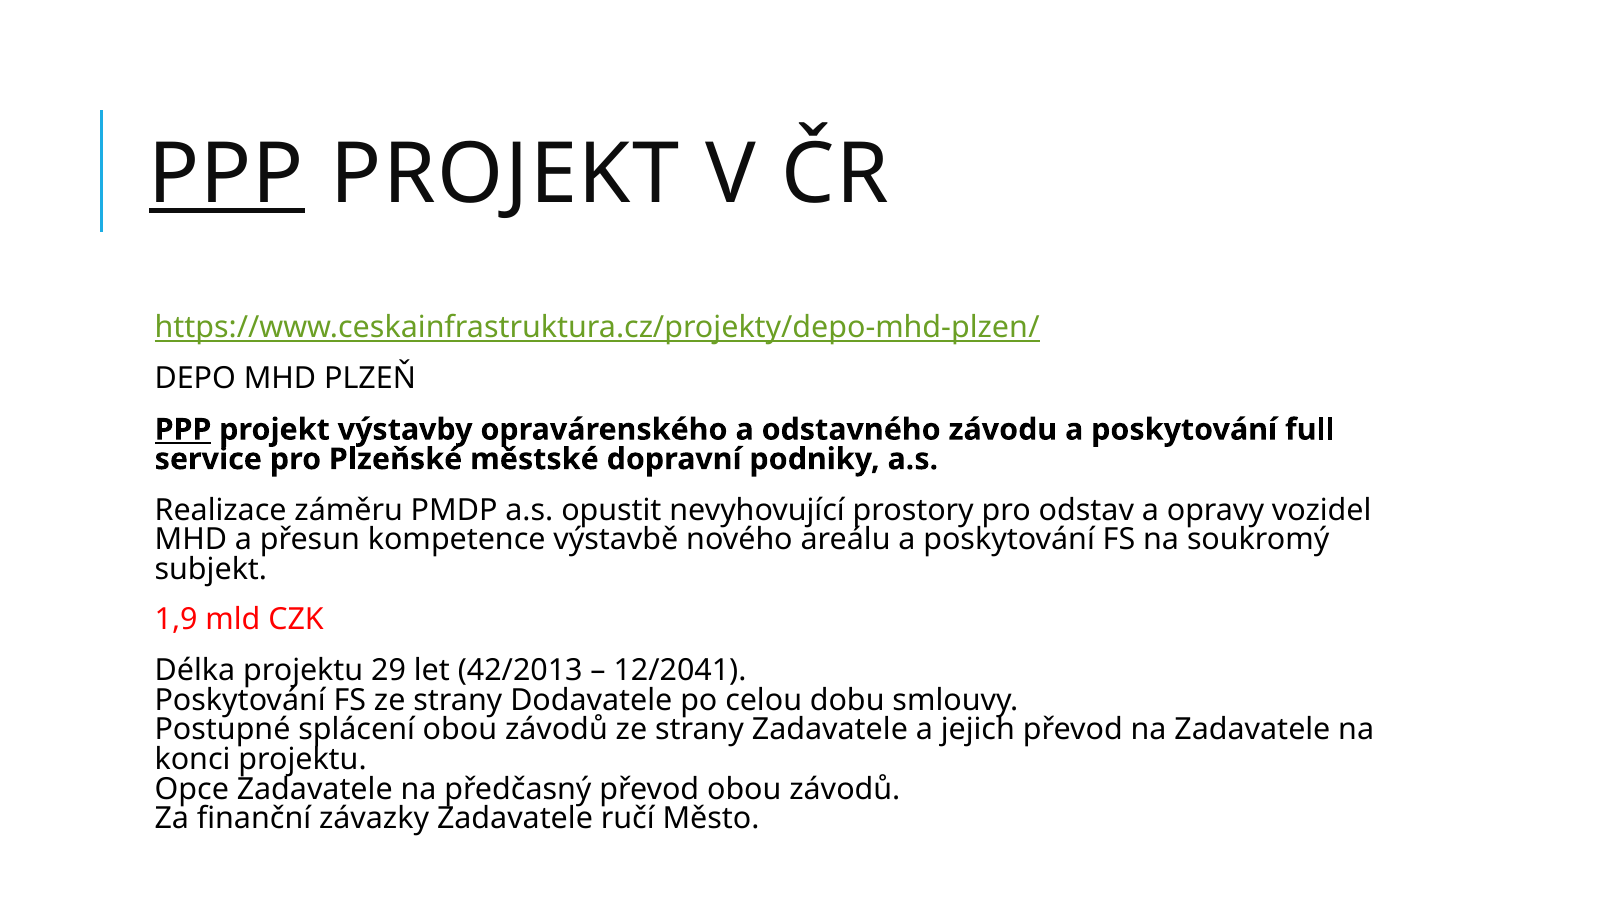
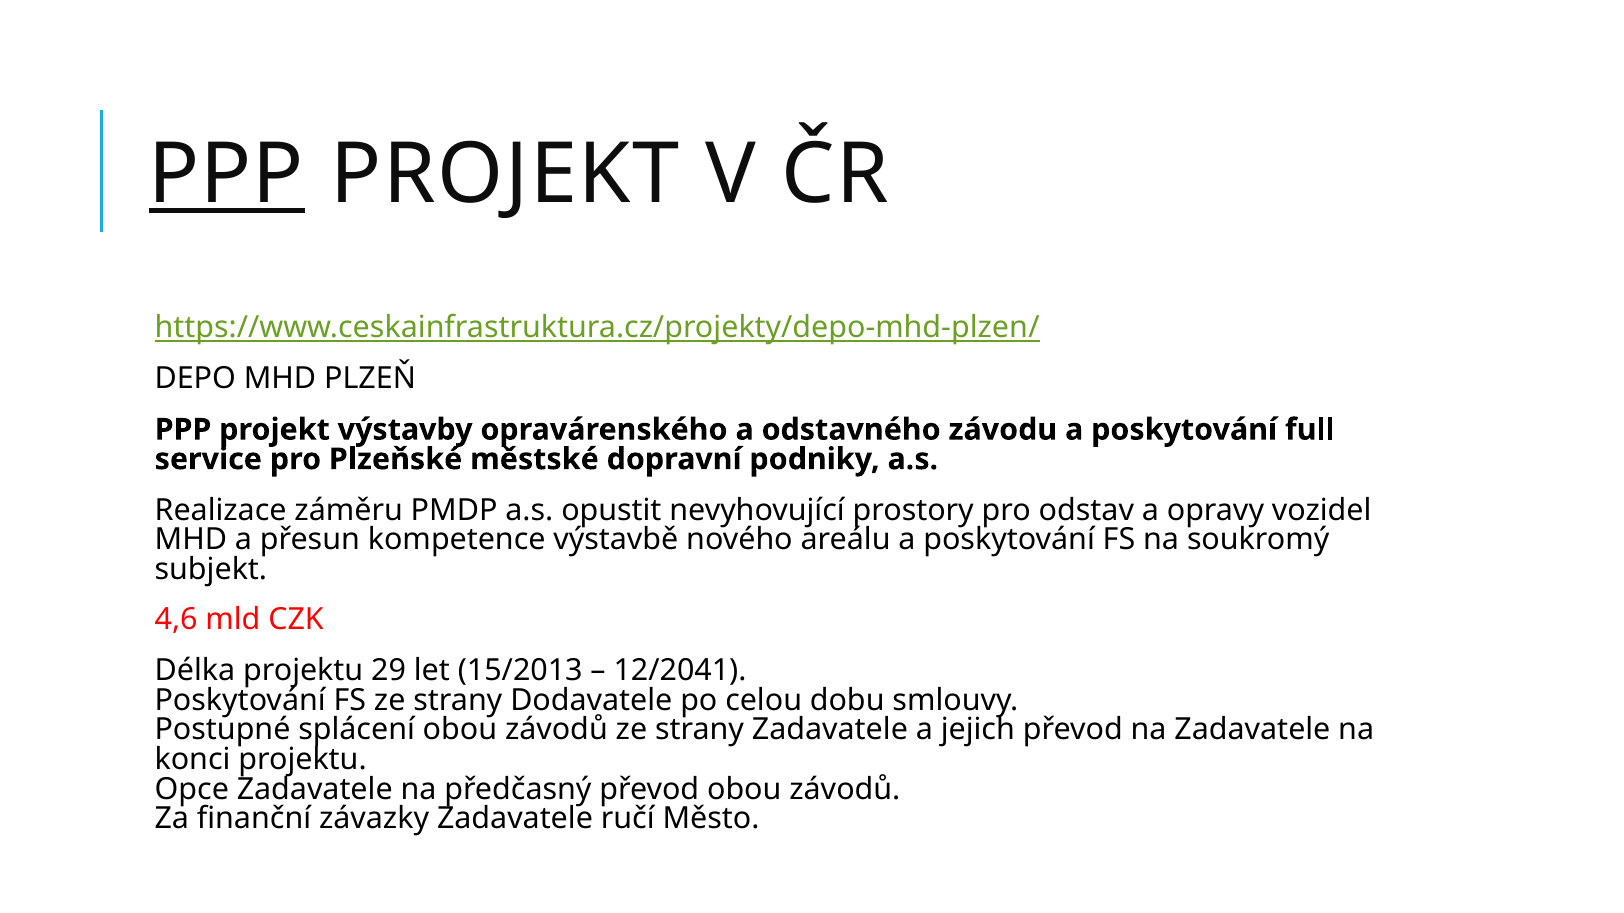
PPP underline: present -> none (183, 430)
1,9: 1,9 -> 4,6 (176, 620)
42/2013: 42/2013 -> 15/2013 (520, 671)
